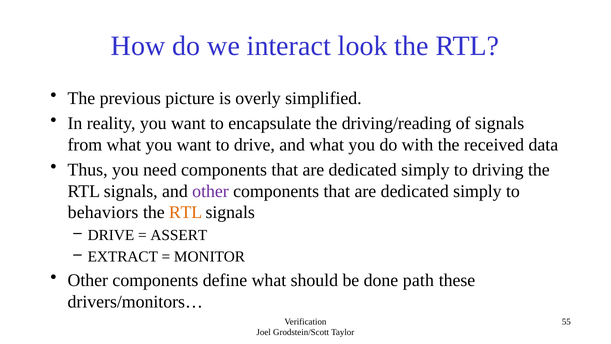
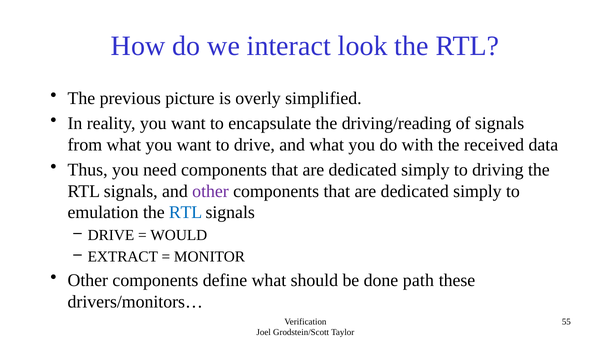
behaviors: behaviors -> emulation (103, 212)
RTL colour: orange -> blue (186, 212)
ASSERT: ASSERT -> WOULD (179, 235)
